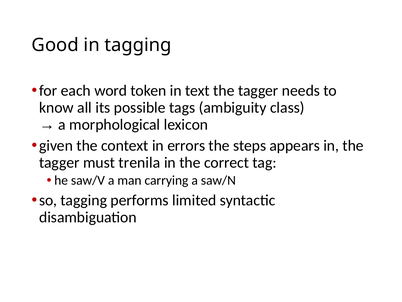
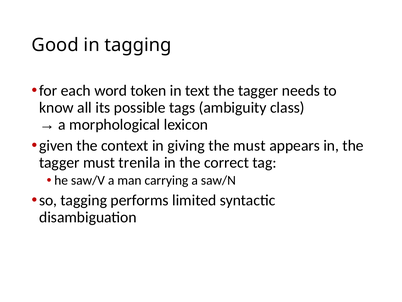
errors: errors -> giving (186, 145)
the steps: steps -> must (250, 145)
